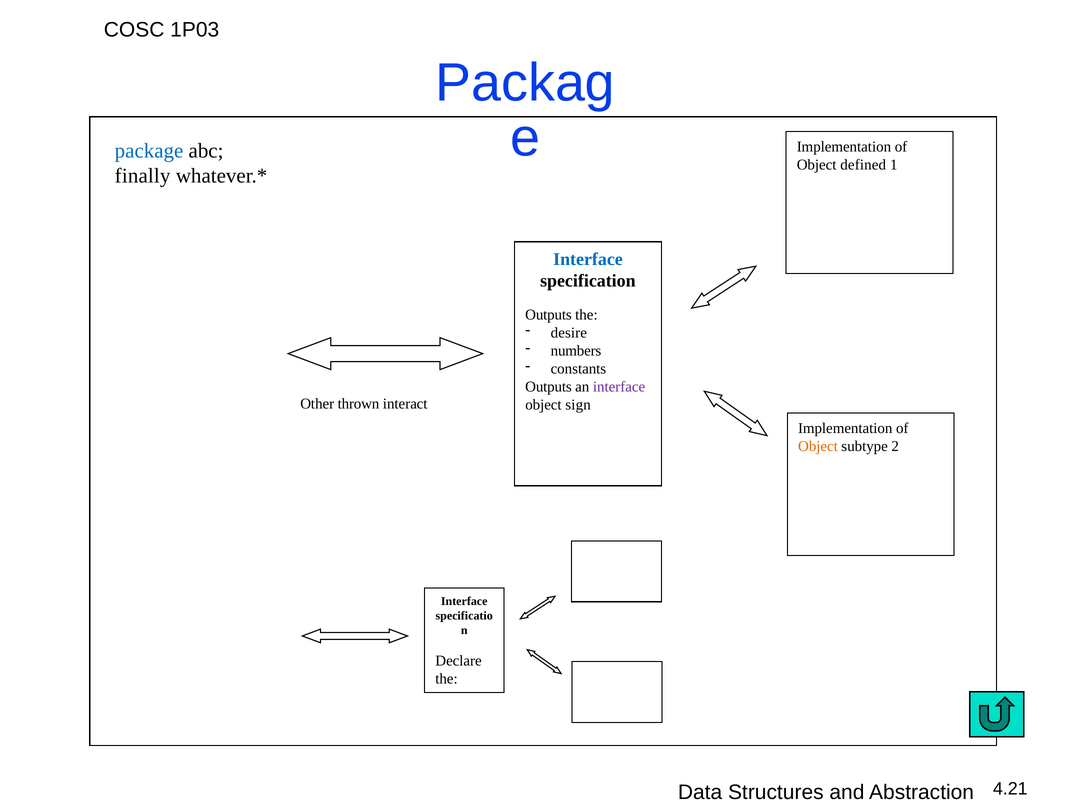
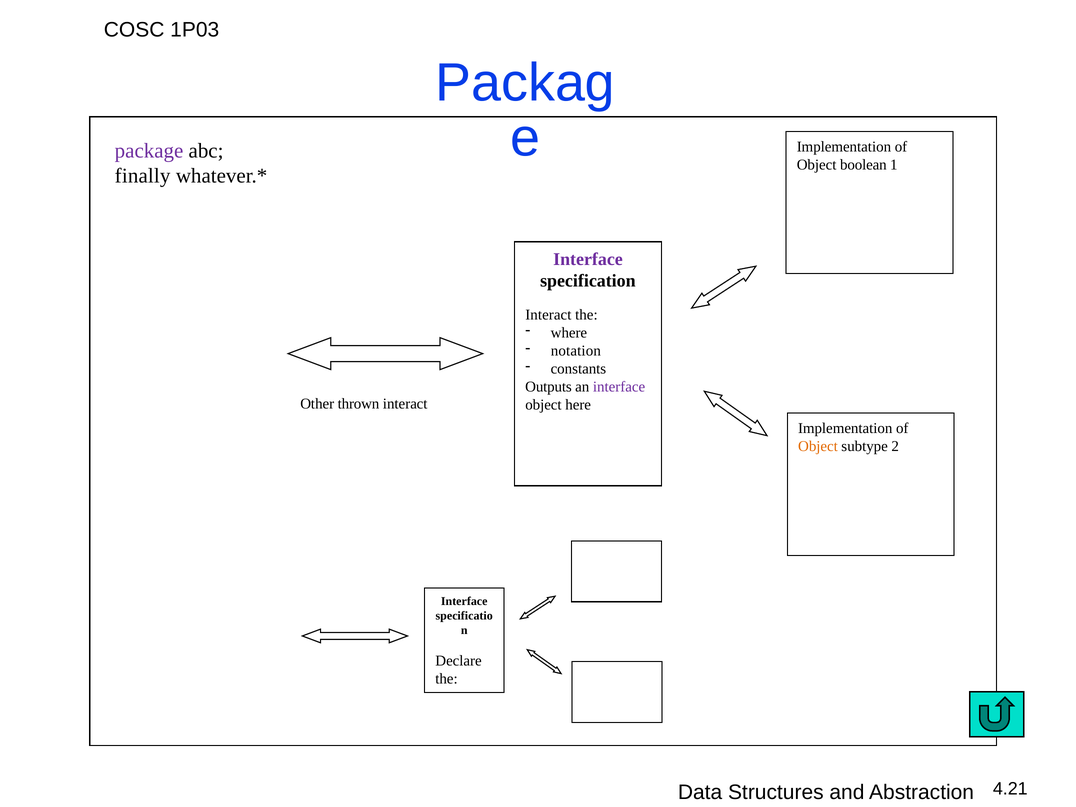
package colour: blue -> purple (149, 151)
defined: defined -> boolean (863, 165)
Interface colour: blue -> purple (588, 259)
Outputs: Outputs -> Interact (548, 315)
desire: desire -> where (569, 333)
numbers: numbers -> notation (576, 351)
sign: sign -> here (578, 404)
